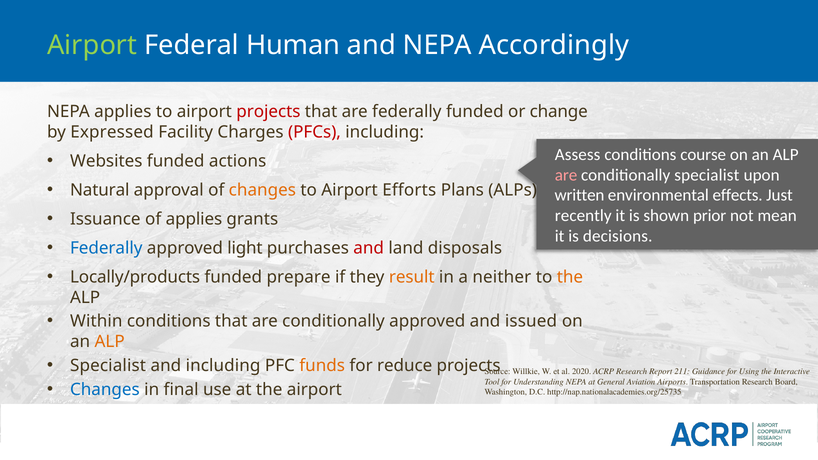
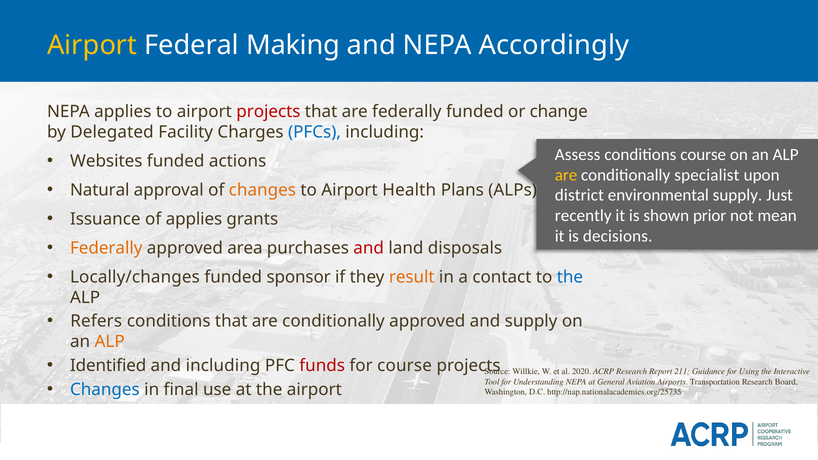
Airport colour: light green -> yellow (92, 45)
Human: Human -> Making (293, 45)
Expressed: Expressed -> Delegated (112, 132)
PFCs colour: red -> blue (314, 132)
are colour: pink -> yellow (566, 175)
Efforts: Efforts -> Health (409, 190)
written: written -> district (579, 195)
environmental effects: effects -> supply (737, 195)
Federally colour: blue -> orange (106, 248)
light: light -> area (245, 248)
Locally/products: Locally/products -> Locally/changes (135, 277)
prepare: prepare -> sponsor (299, 277)
neither: neither -> contact (502, 277)
the colour: orange -> blue (570, 277)
Within: Within -> Refers (96, 321)
and issued: issued -> supply (531, 321)
Specialist: Specialist -> Identified (108, 366)
funds colour: orange -> red (322, 366)
for reduce: reduce -> course (405, 366)
